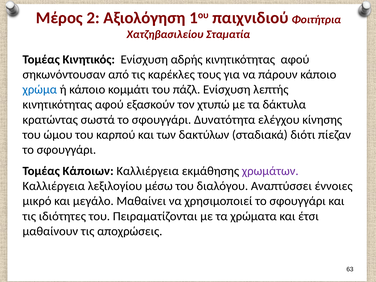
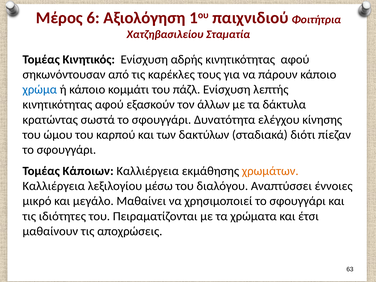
2: 2 -> 6 (93, 18)
χτυπώ: χτυπώ -> άλλων (214, 105)
χρωμάτων colour: purple -> orange (270, 171)
